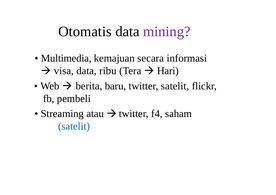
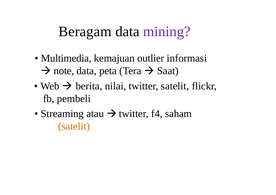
Otomatis: Otomatis -> Beragam (85, 32)
secara: secara -> outlier (151, 58)
visa: visa -> note (64, 71)
ribu: ribu -> peta (108, 71)
Hari: Hari -> Saat (168, 71)
baru: baru -> nilai (116, 86)
satelit colour: blue -> orange (74, 126)
